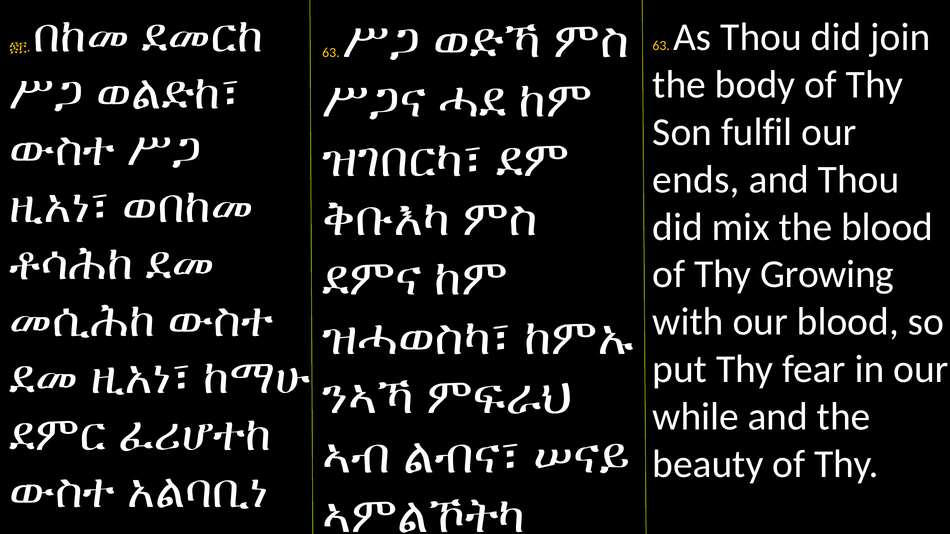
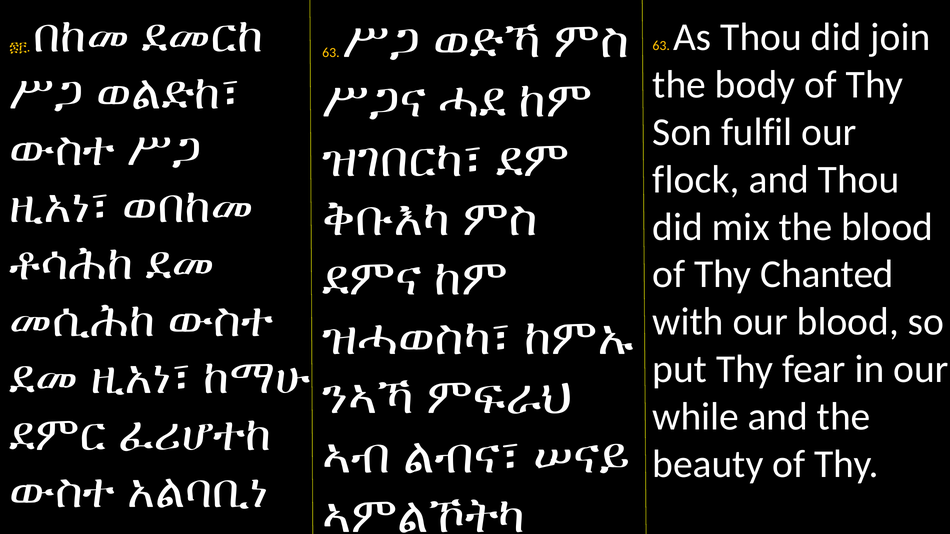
ends: ends -> flock (696, 180)
Growing: Growing -> Chanted (827, 275)
